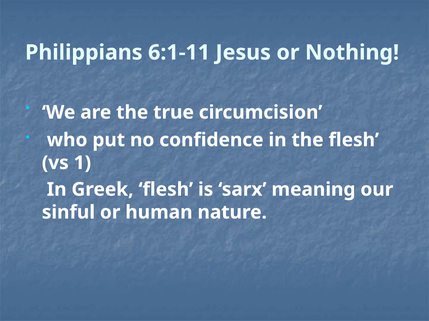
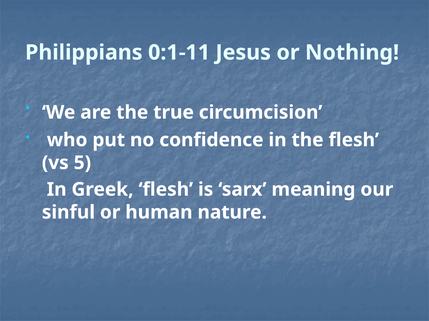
6:1-11: 6:1-11 -> 0:1-11 (179, 53)
1: 1 -> 5 (82, 163)
